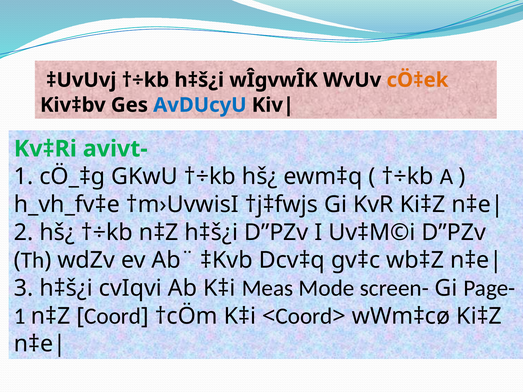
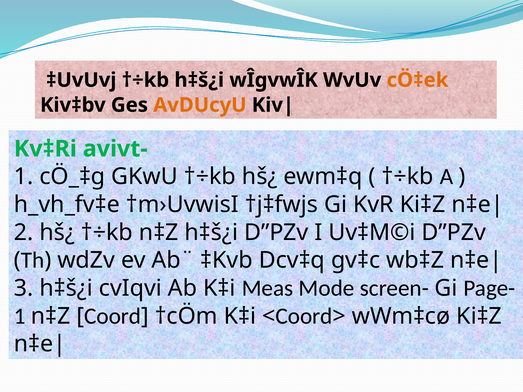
AvDUcyU colour: blue -> orange (200, 105)
